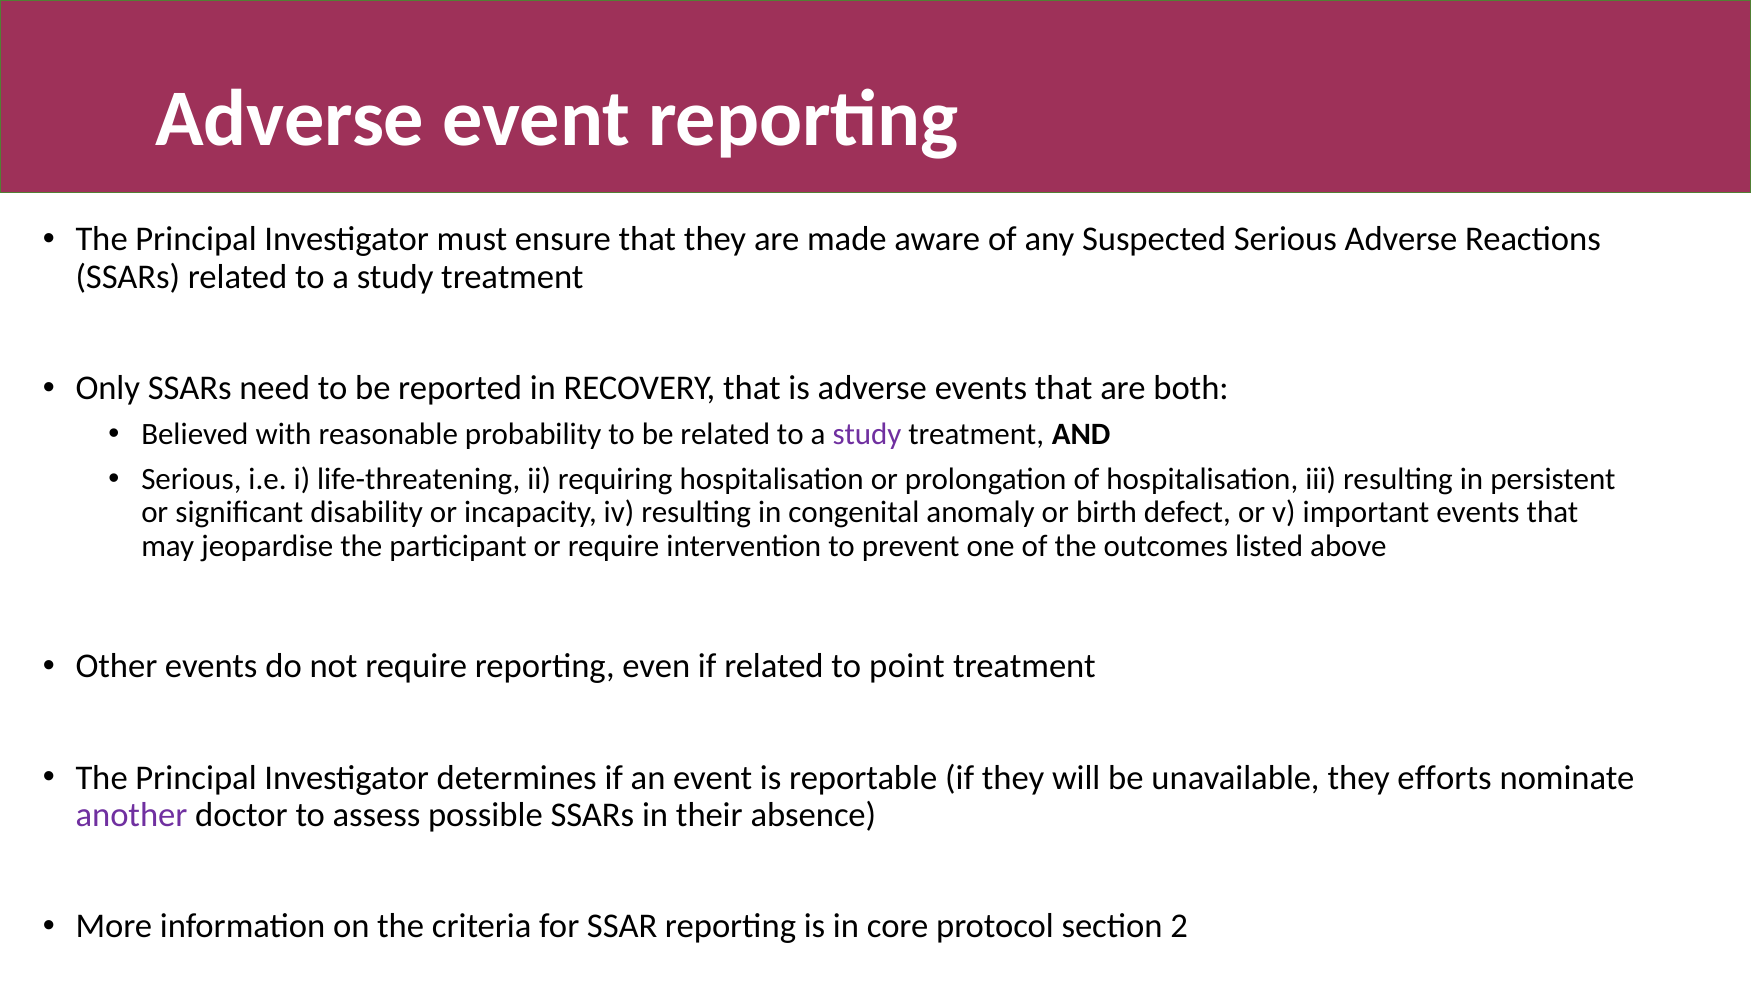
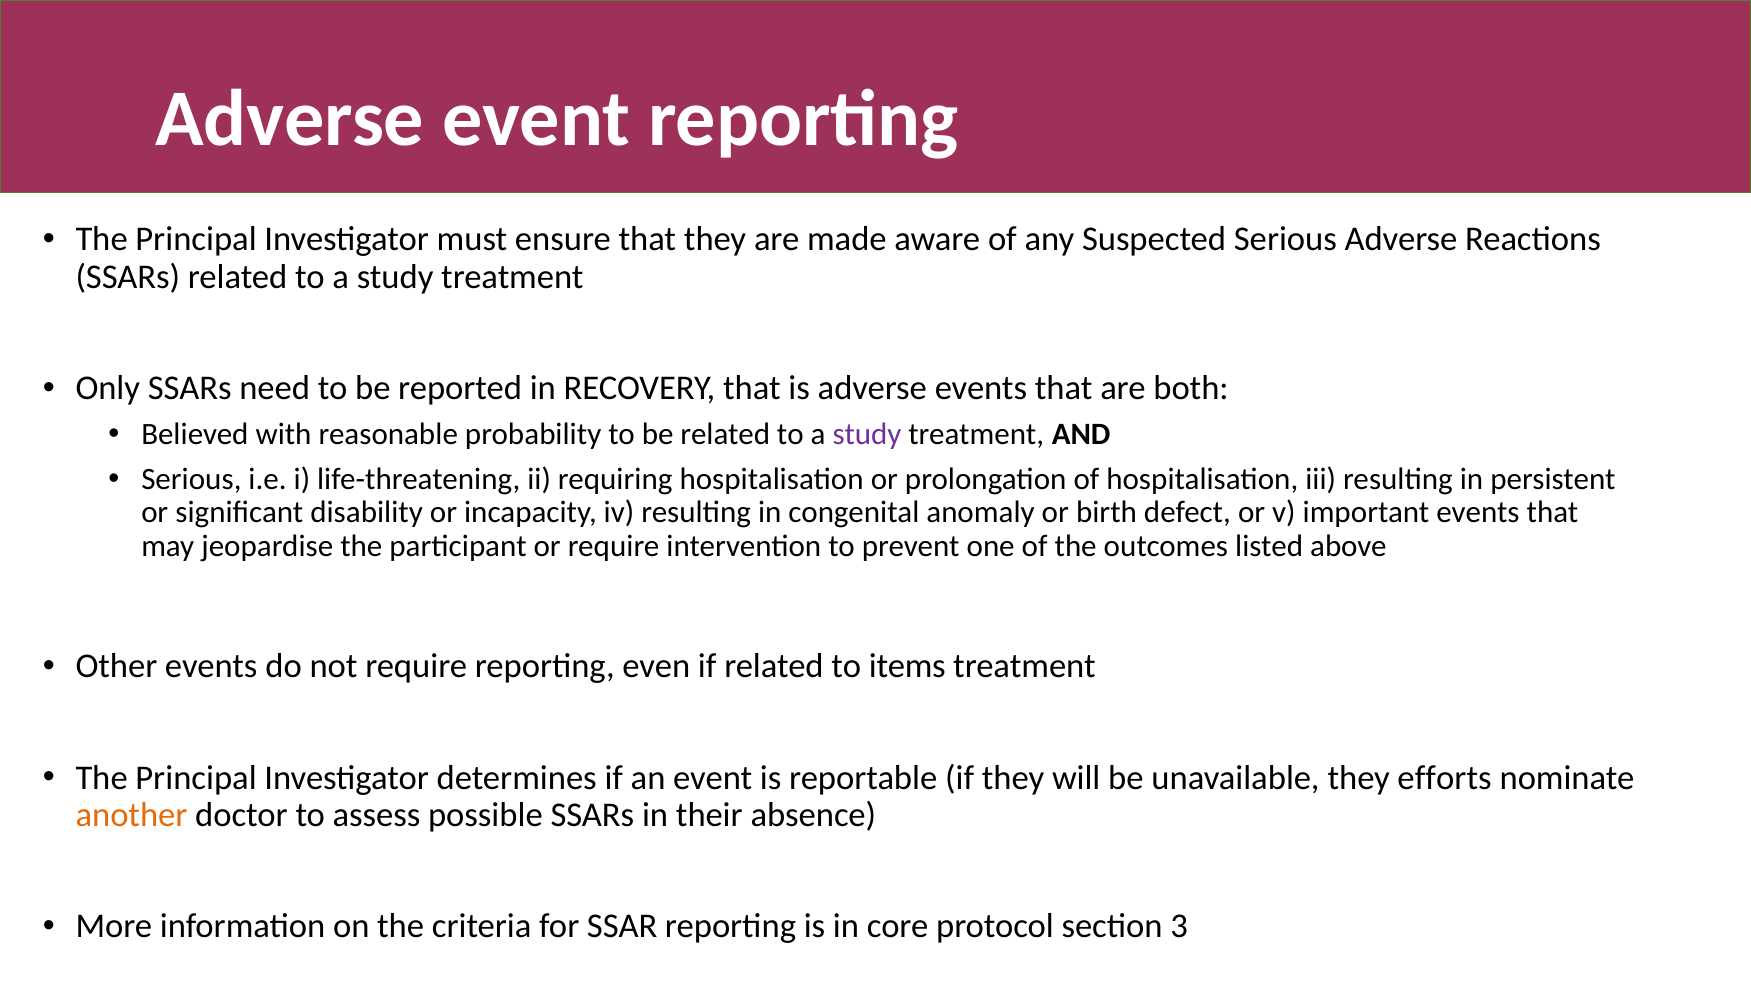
point: point -> items (907, 666)
another colour: purple -> orange (131, 815)
2: 2 -> 3 (1179, 926)
